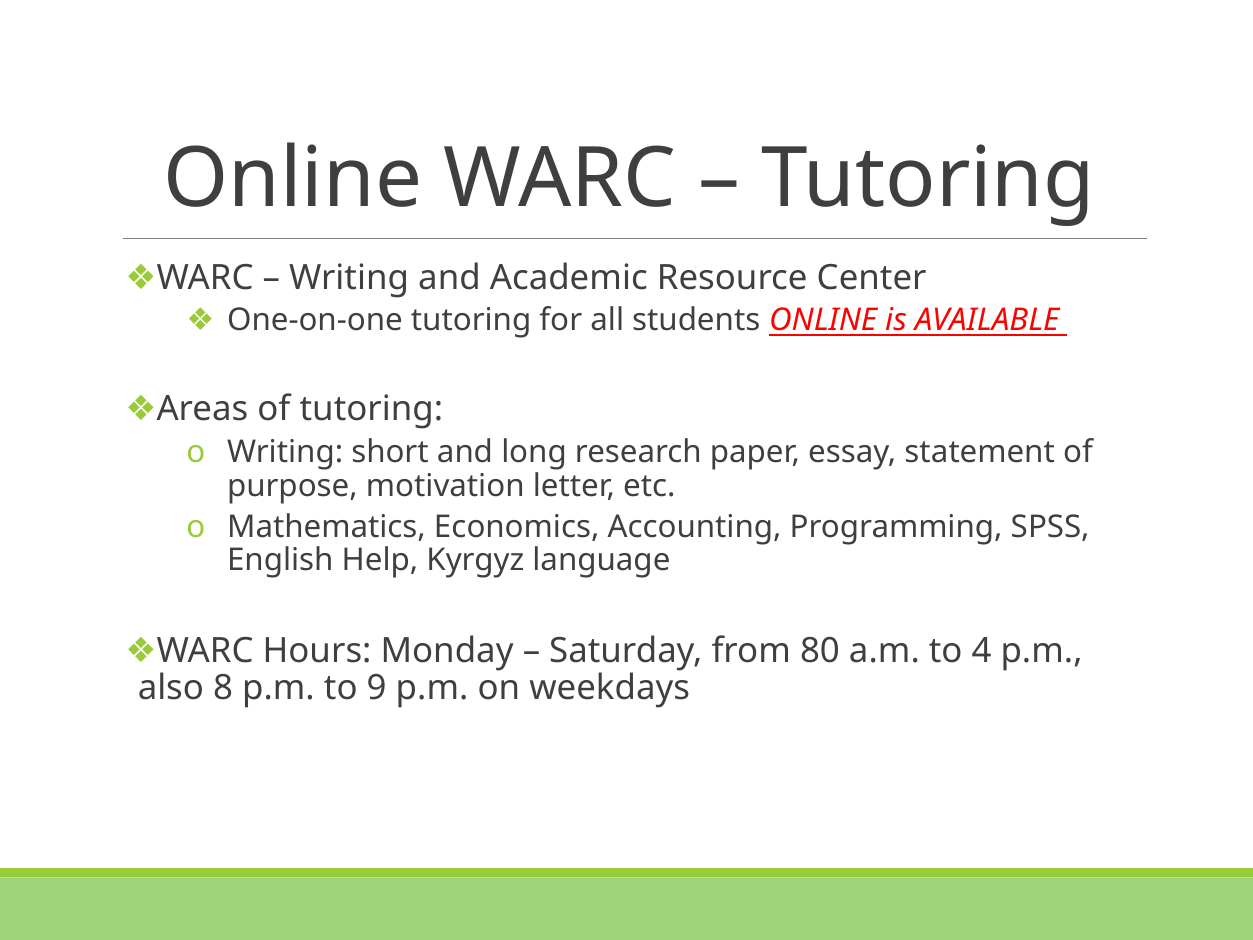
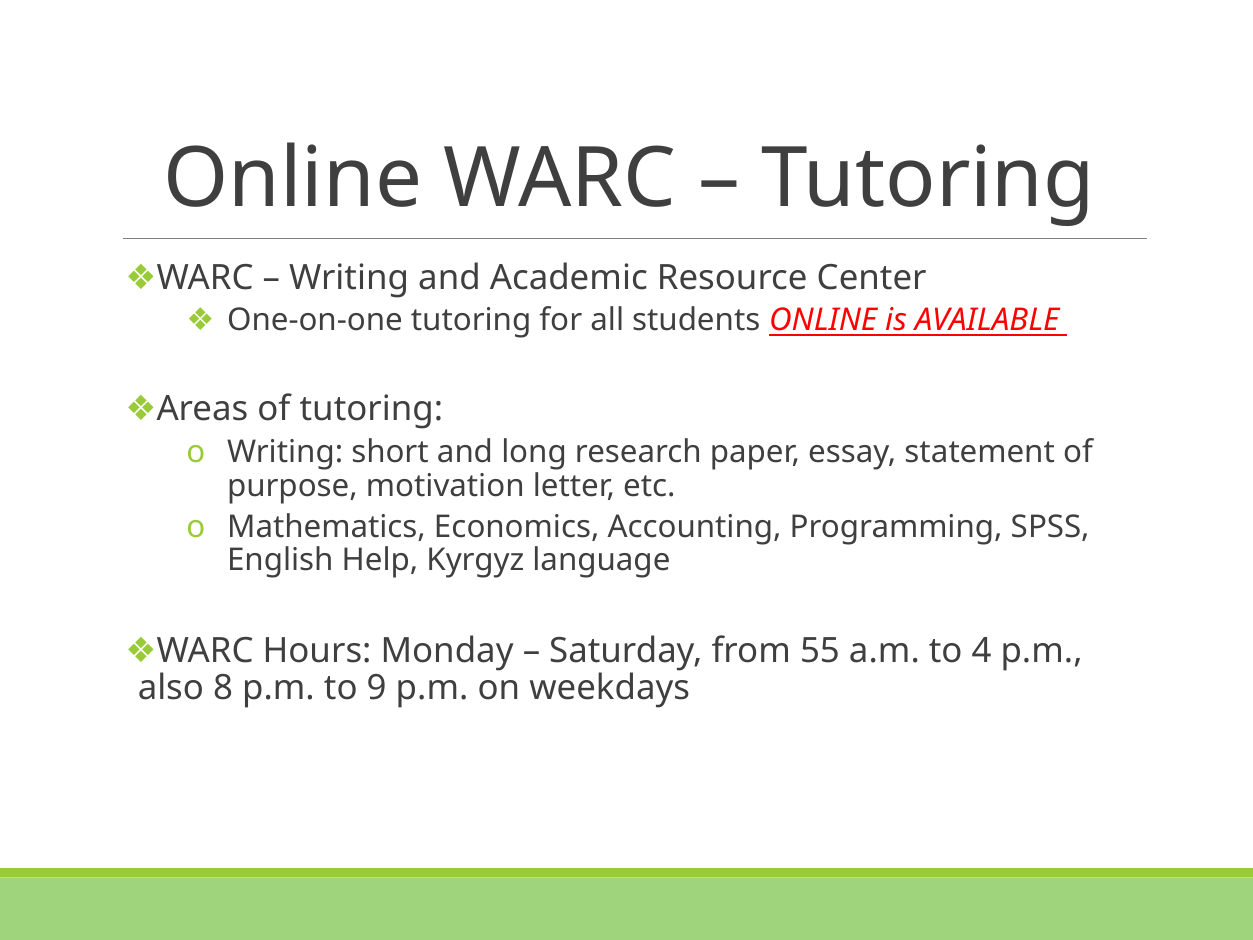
80: 80 -> 55 (820, 650)
